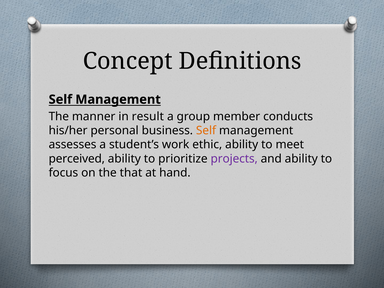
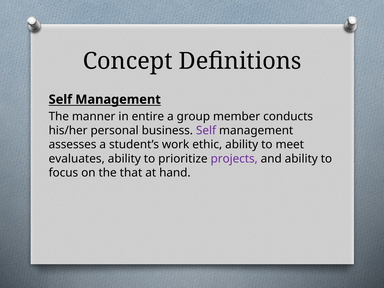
result: result -> entire (148, 116)
Self colour: orange -> purple (206, 131)
perceived: perceived -> evaluates (77, 159)
